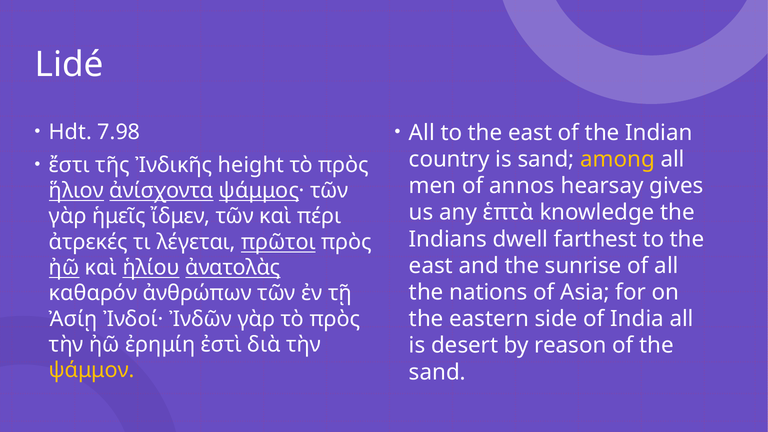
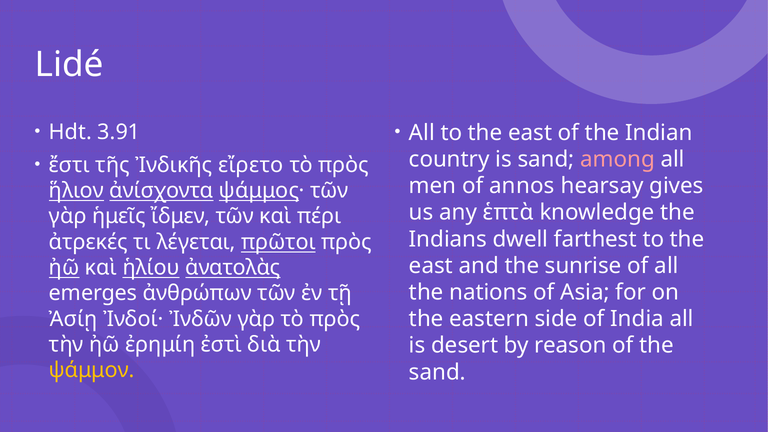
7.98: 7.98 -> 3.91 (119, 132)
among colour: yellow -> pink (618, 159)
height: height -> εἴρετο (251, 165)
καθαρόν: καθαρόν -> emerges (93, 293)
